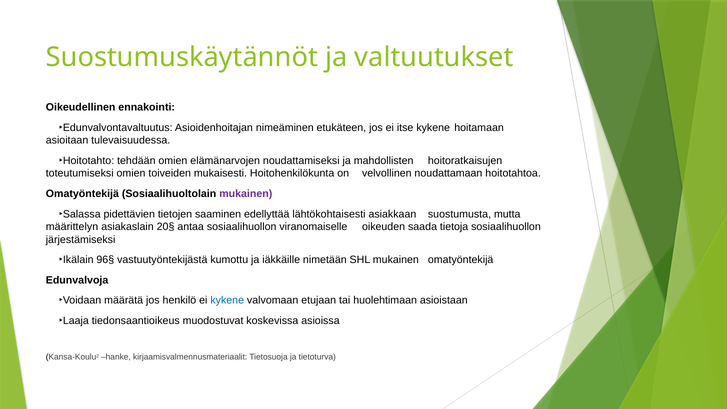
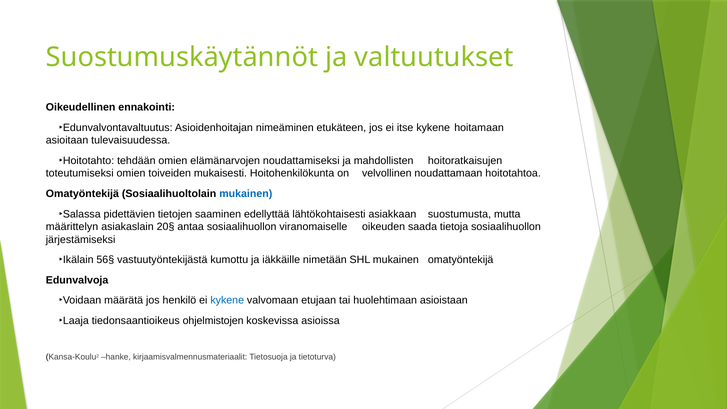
mukainen colour: purple -> blue (246, 194)
96§: 96§ -> 56§ (105, 260)
muodostuvat: muodostuvat -> ohjelmistojen (213, 321)
